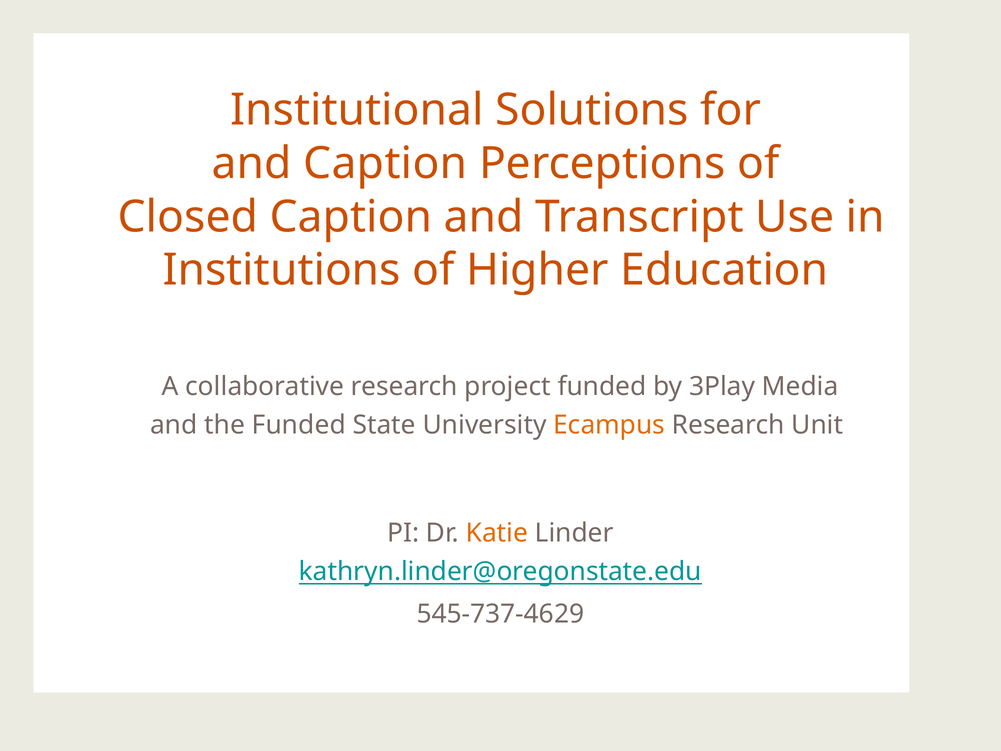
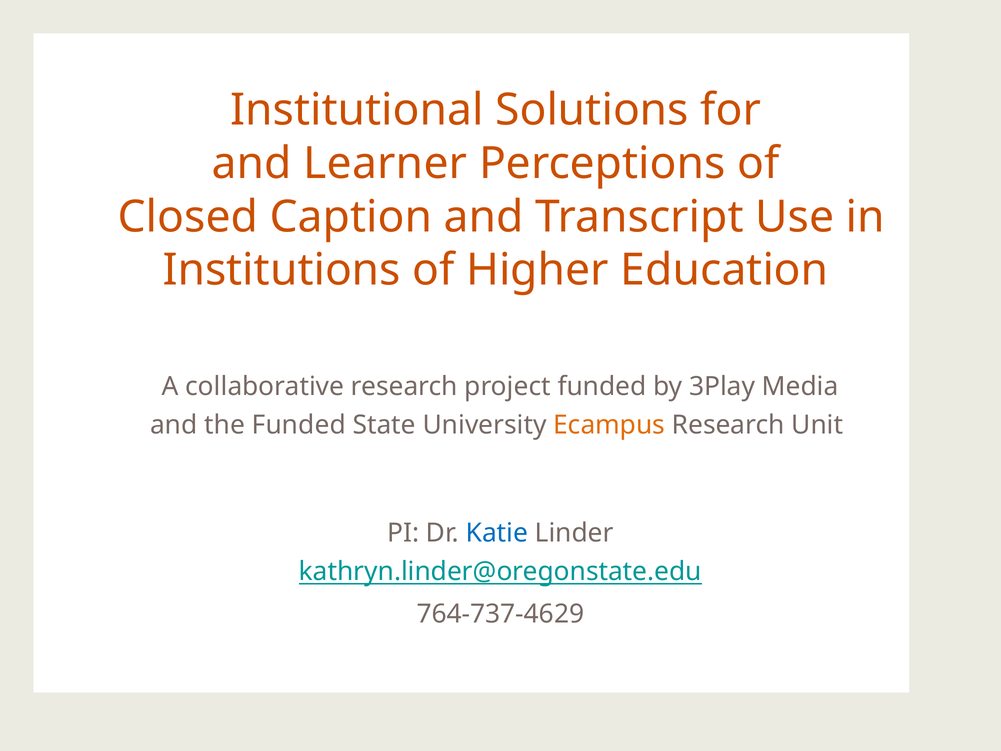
and Caption: Caption -> Learner (385, 163)
Katie colour: orange -> blue (497, 533)
545-737-4629: 545-737-4629 -> 764-737-4629 (500, 614)
